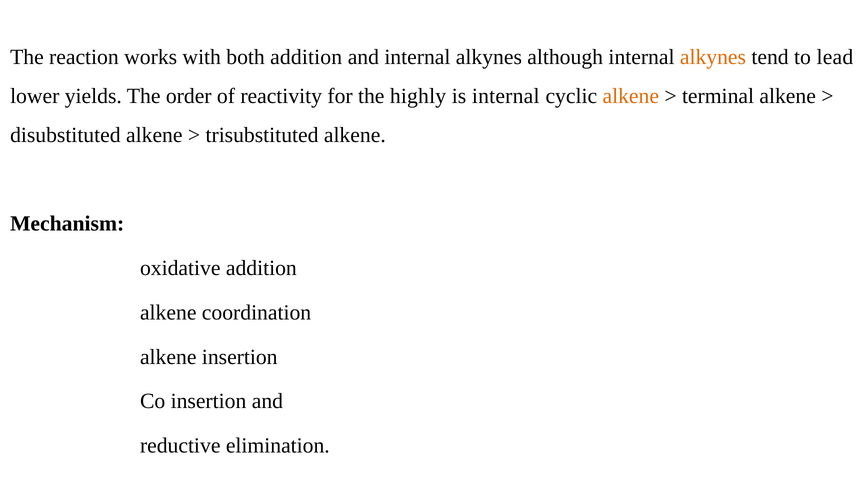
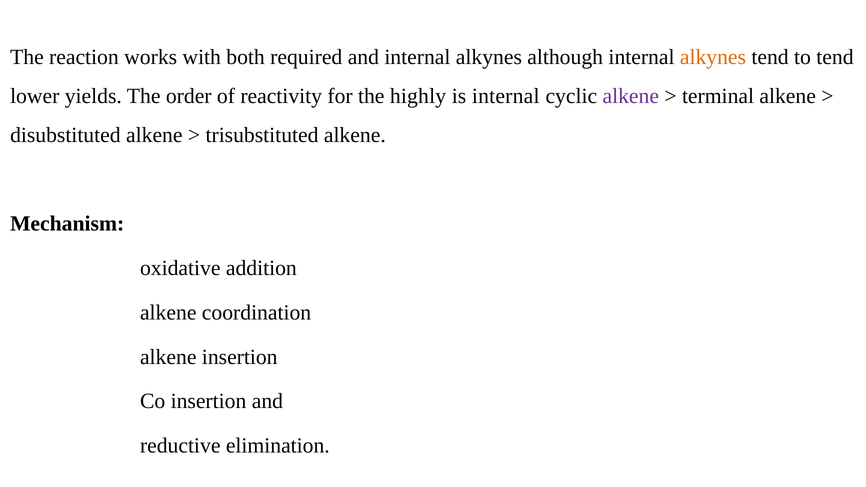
both addition: addition -> required (306, 57)
to lead: lead -> tend (835, 57)
alkene colour: orange -> purple (631, 96)
